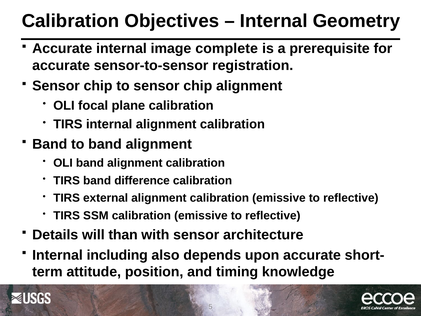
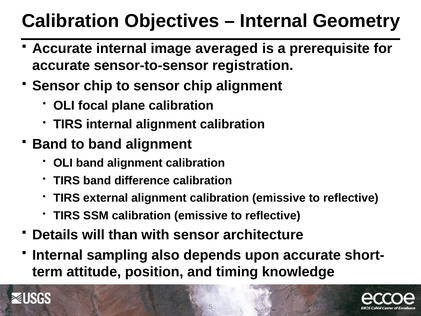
complete: complete -> averaged (227, 49)
including: including -> sampling (117, 255)
